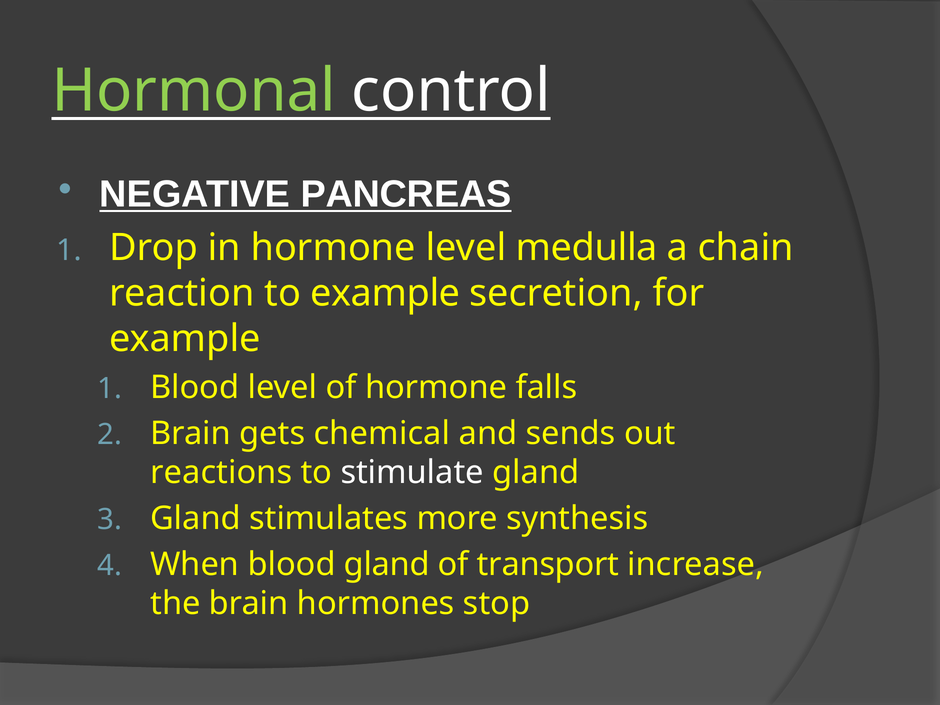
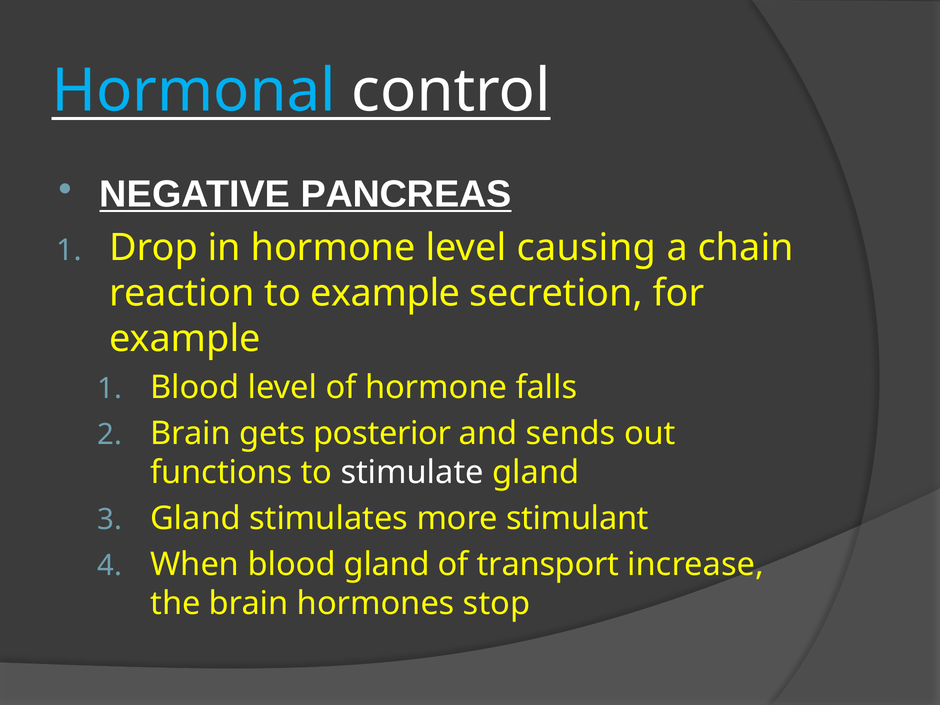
Hormonal colour: light green -> light blue (194, 91)
medulla: medulla -> causing (586, 248)
chemical: chemical -> posterior (382, 433)
reactions: reactions -> functions (221, 472)
synthesis: synthesis -> stimulant (577, 518)
